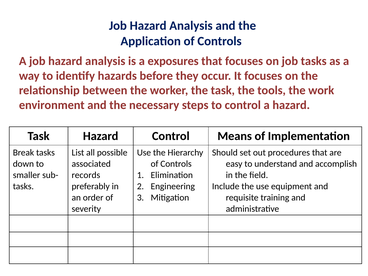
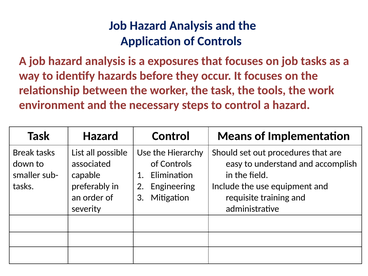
records: records -> capable (86, 175)
